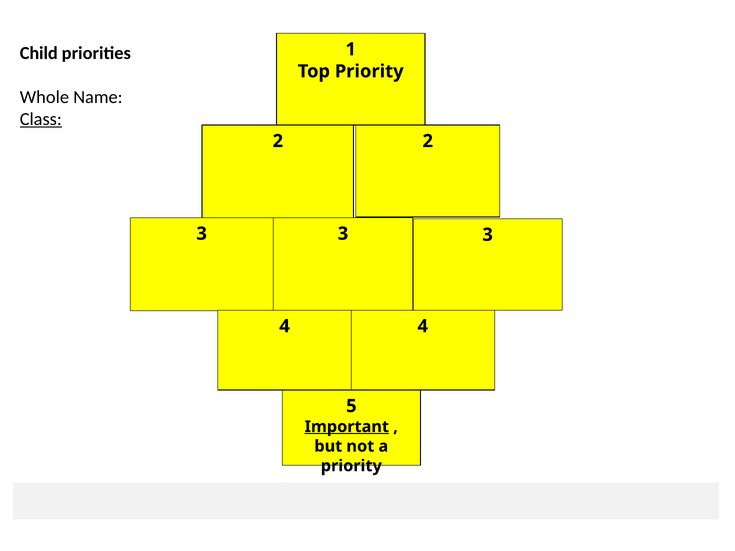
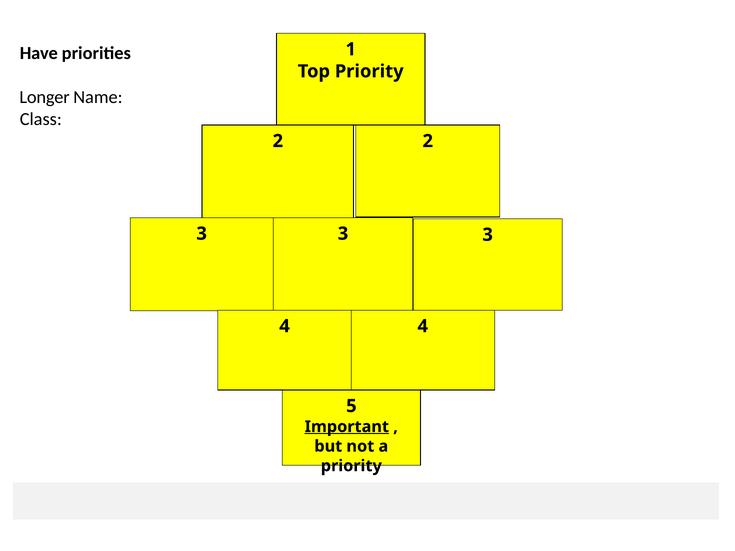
Child: Child -> Have (39, 53)
Whole: Whole -> Longer (45, 97)
Class underline: present -> none (41, 119)
